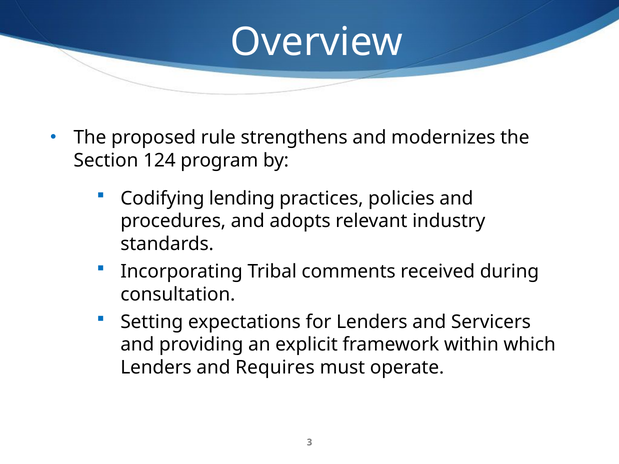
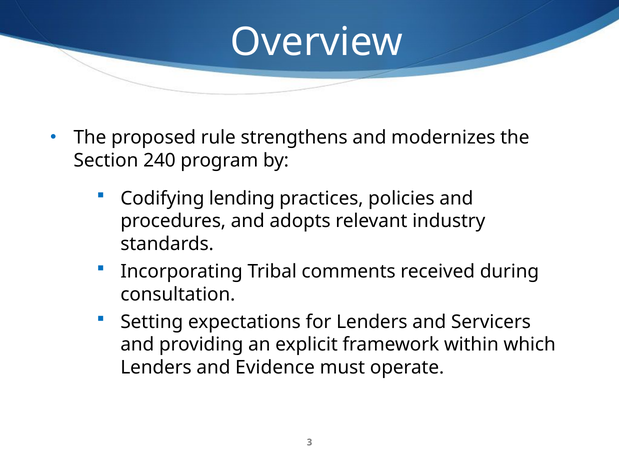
124: 124 -> 240 (159, 160)
Requires: Requires -> Evidence (275, 368)
